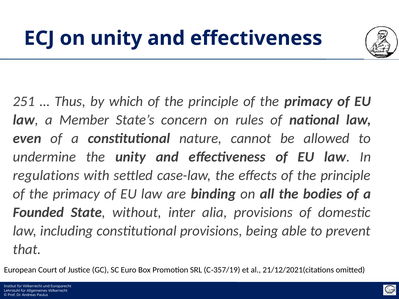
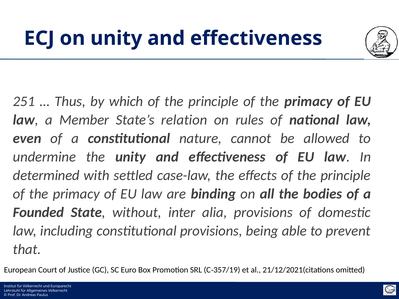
concern: concern -> relation (184, 120)
regulations: regulations -> determined (46, 176)
